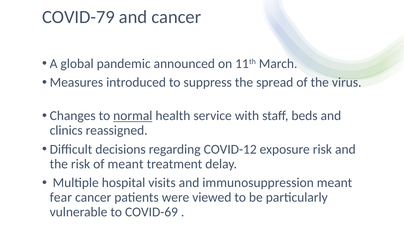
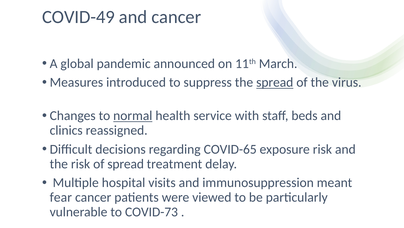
COVID-79: COVID-79 -> COVID-49 (78, 17)
spread underline: none -> present (275, 82)
COVID-12: COVID-12 -> COVID-65 (230, 149)
of meant: meant -> spread (126, 163)
COVID-69: COVID-69 -> COVID-73 (151, 211)
